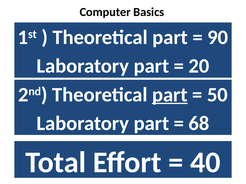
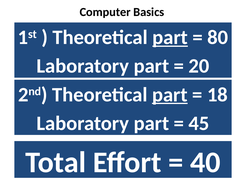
part underline: none -> present (170, 38)
90: 90 -> 80 (218, 38)
50: 50 -> 18 (217, 95)
68: 68 -> 45 (199, 124)
